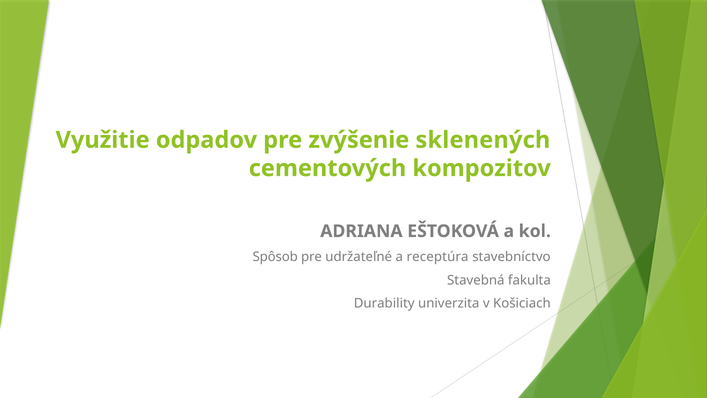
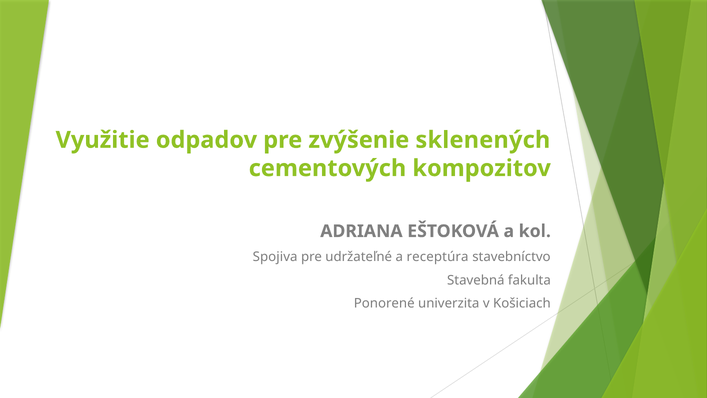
Spôsob: Spôsob -> Spojiva (275, 257)
Durability: Durability -> Ponorené (384, 303)
